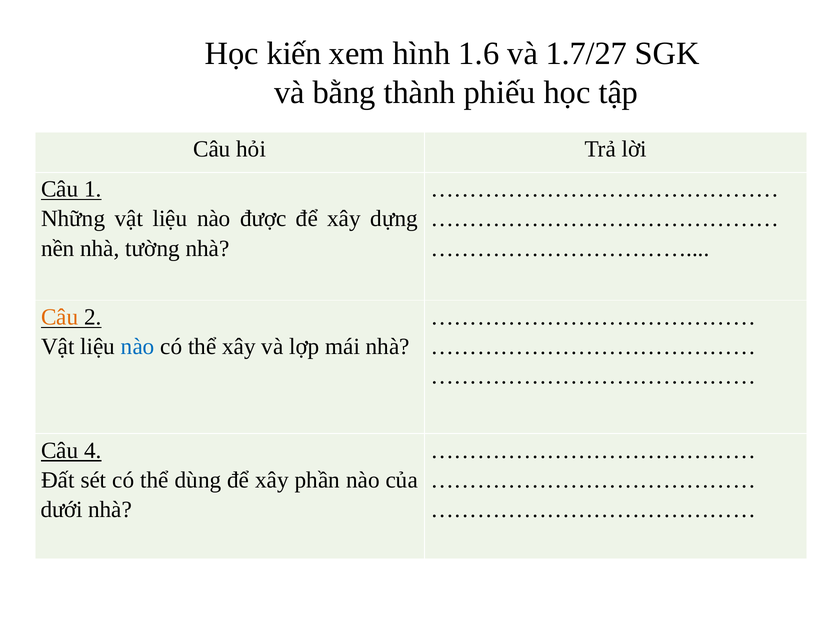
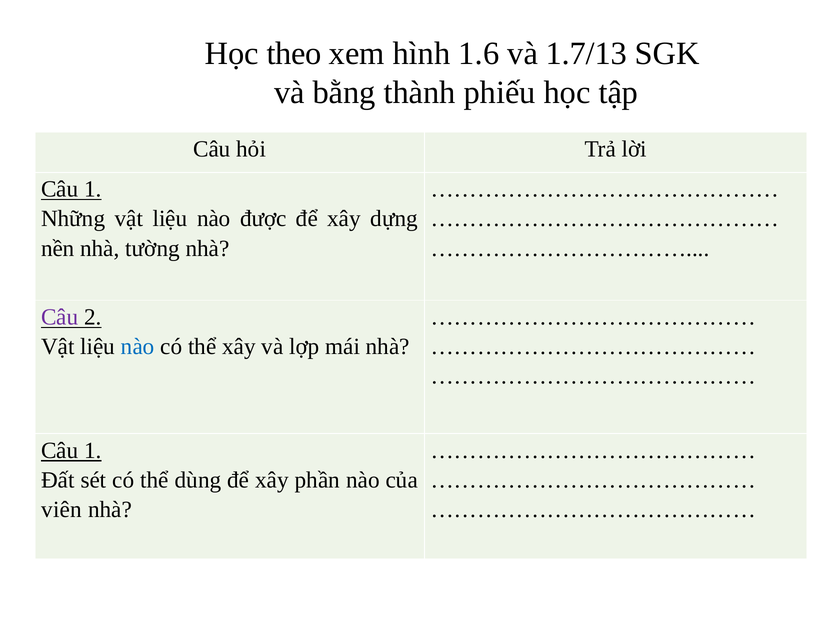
kiến: kiến -> theo (294, 54)
1.7/27: 1.7/27 -> 1.7/13 (586, 54)
Câu colour: orange -> purple (60, 317)
4: 4 -> 1 (93, 451)
dưới: dưới -> viên (62, 510)
